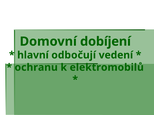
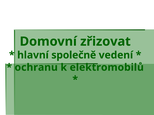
dobíjení: dobíjení -> zřizovat (105, 42)
odbočují: odbočují -> společně (74, 55)
